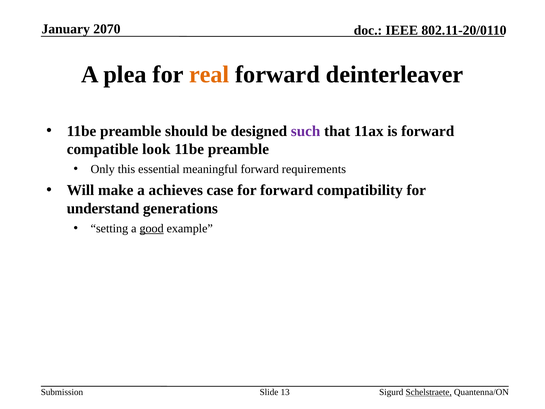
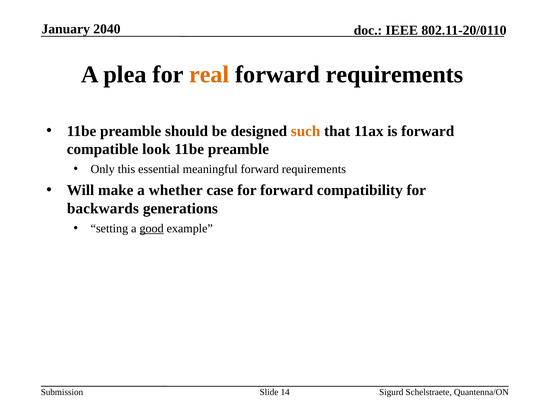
2070: 2070 -> 2040 (107, 29)
deinterleaver: deinterleaver -> requirements (395, 74)
such colour: purple -> orange (306, 131)
achieves: achieves -> whether (176, 190)
understand: understand -> backwards (103, 208)
13: 13 -> 14 (285, 392)
Schelstraete underline: present -> none (429, 392)
